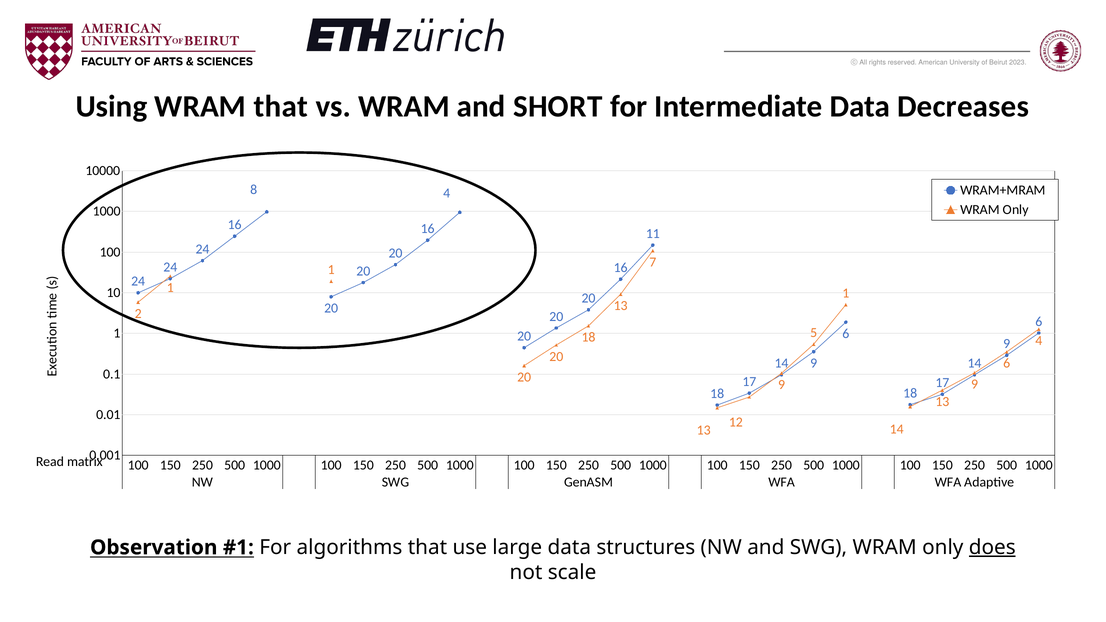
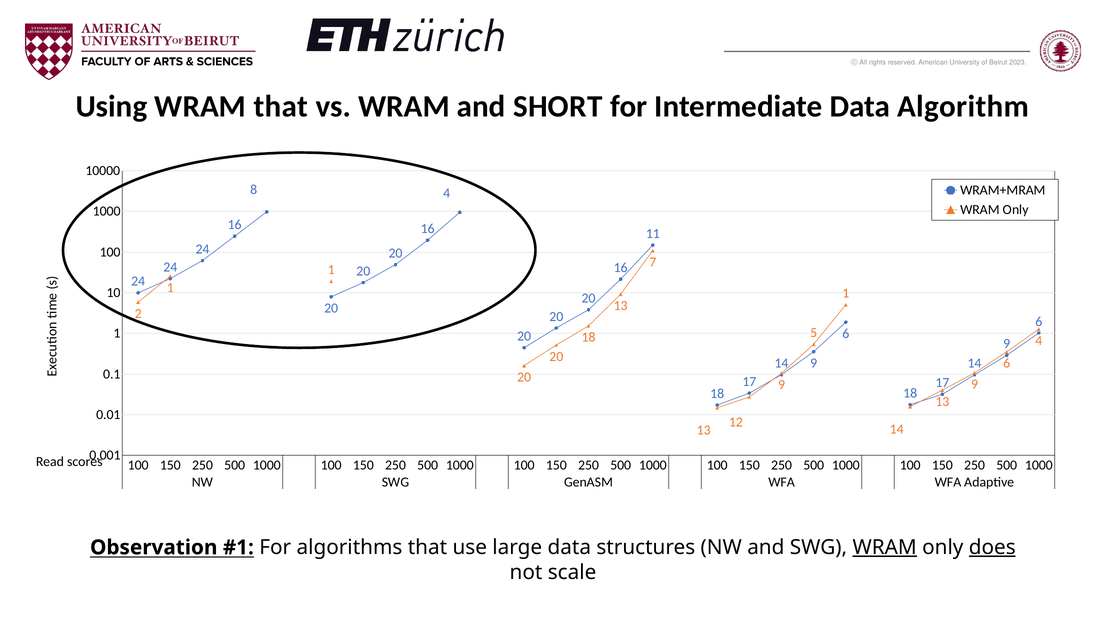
Decreases: Decreases -> Algorithm (963, 107)
matrix: matrix -> scores (85, 462)
WRAM underline: none -> present (885, 548)
